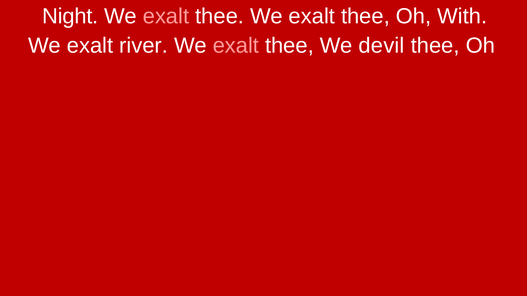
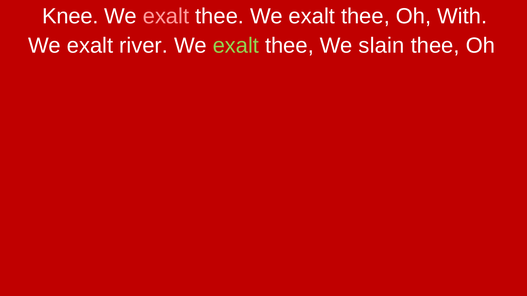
Night: Night -> Knee (70, 16)
exalt colour: pink -> light green (236, 46)
devil: devil -> slain (382, 46)
